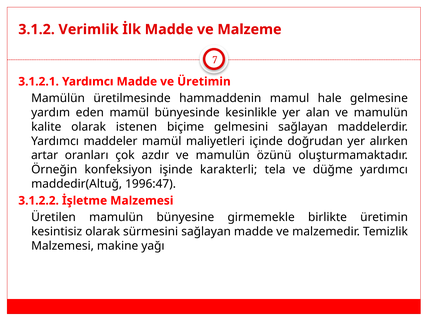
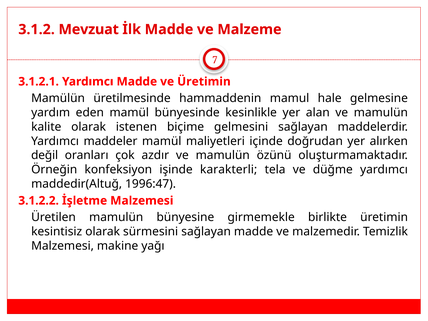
Verimlik: Verimlik -> Mevzuat (89, 29)
artar: artar -> değil (45, 155)
